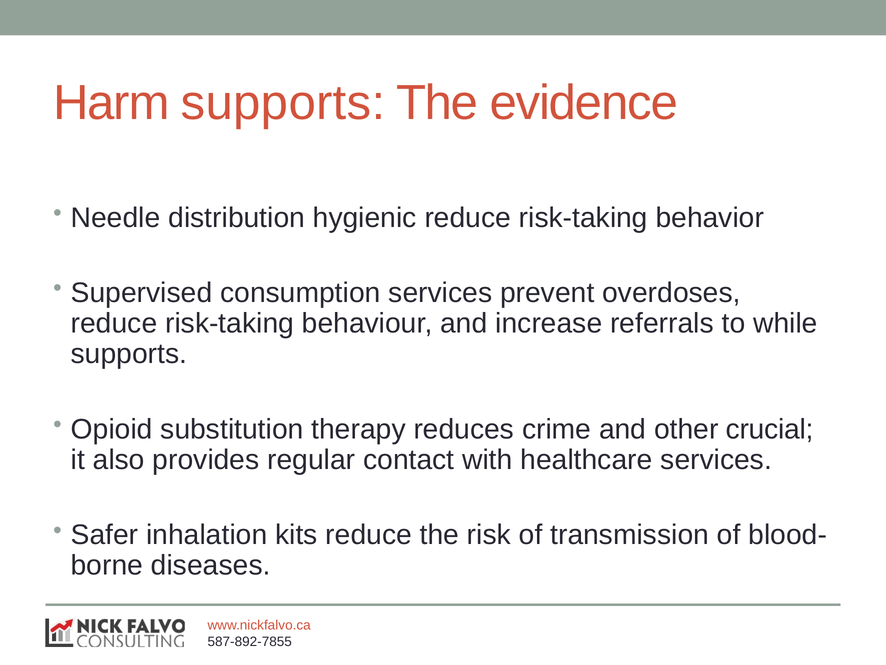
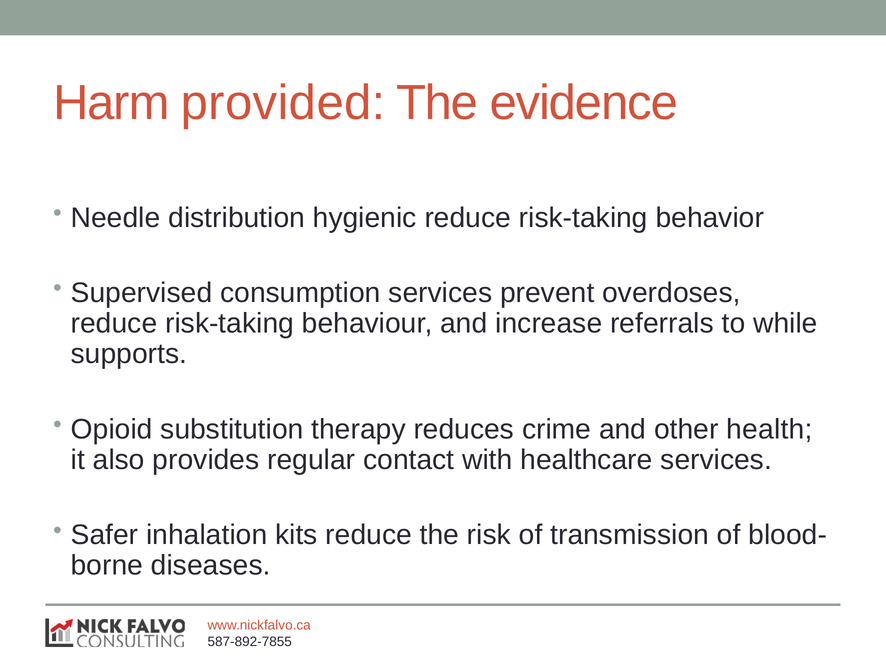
Harm supports: supports -> provided (283, 103)
crucial: crucial -> health (769, 429)
